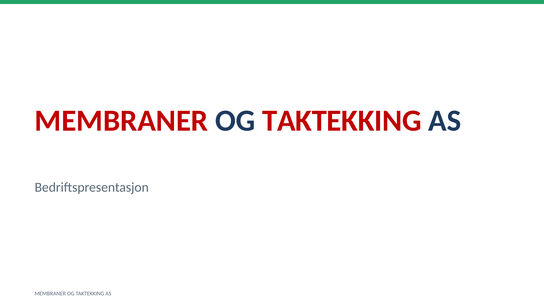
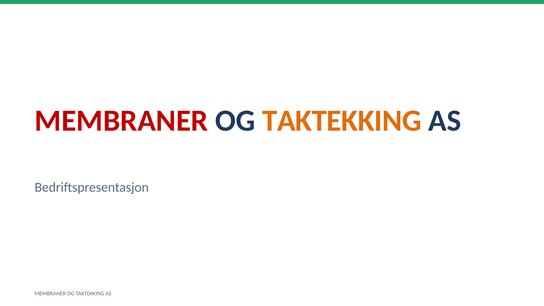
TAKTEKKING colour: red -> orange (342, 121)
